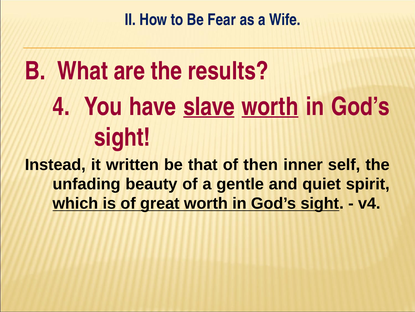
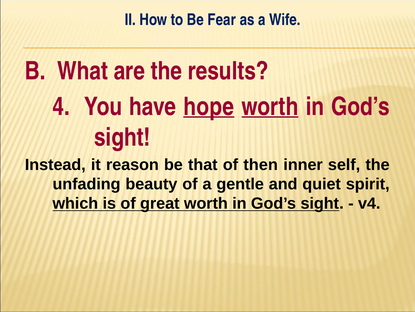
slave: slave -> hope (209, 107)
written: written -> reason (132, 164)
